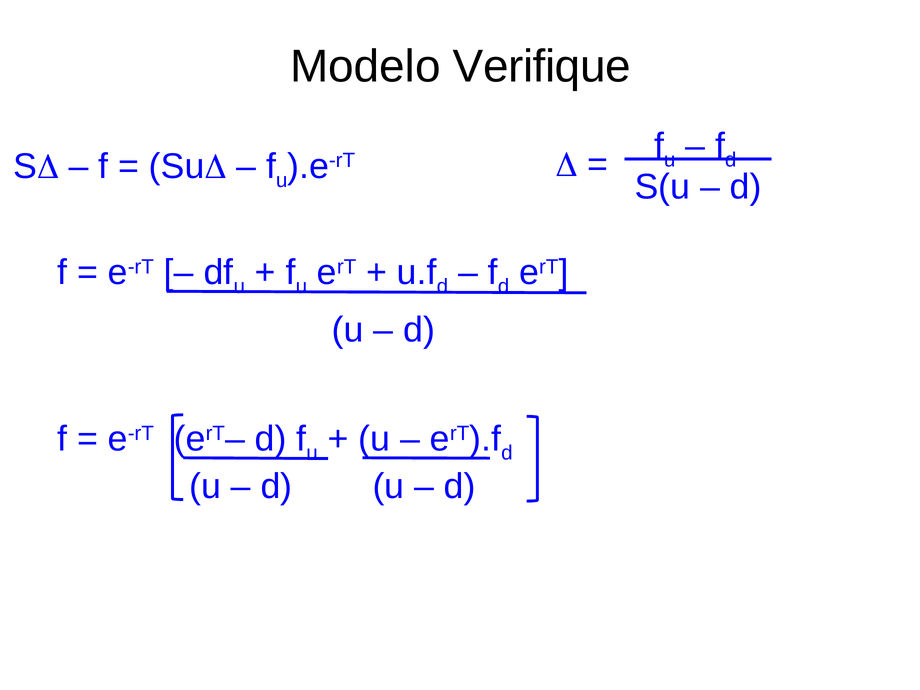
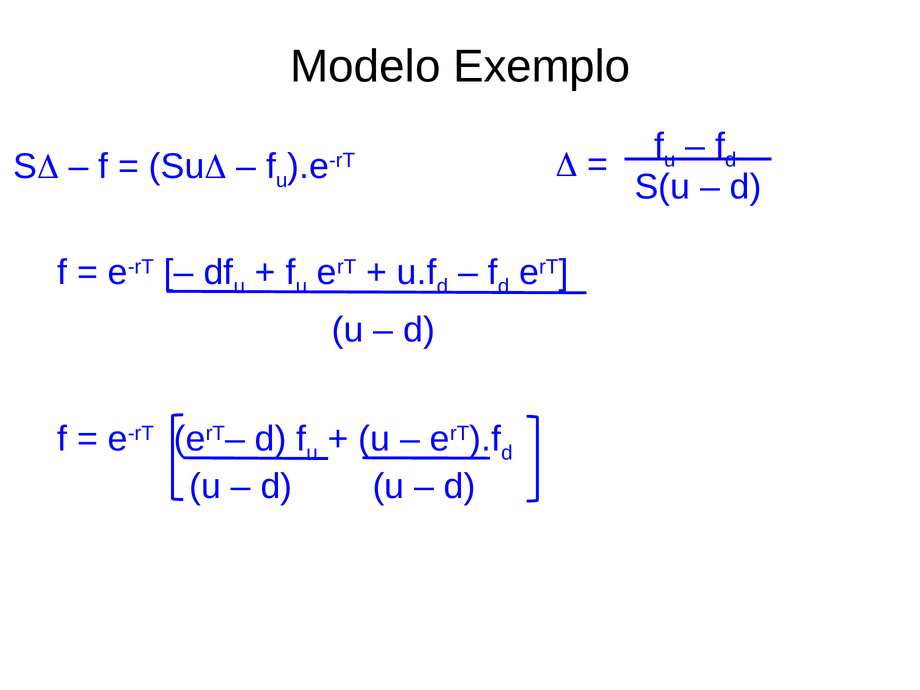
Verifique: Verifique -> Exemplo (542, 66)
